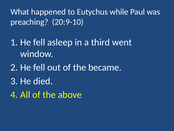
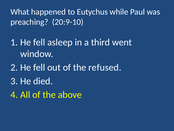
became: became -> refused (105, 67)
